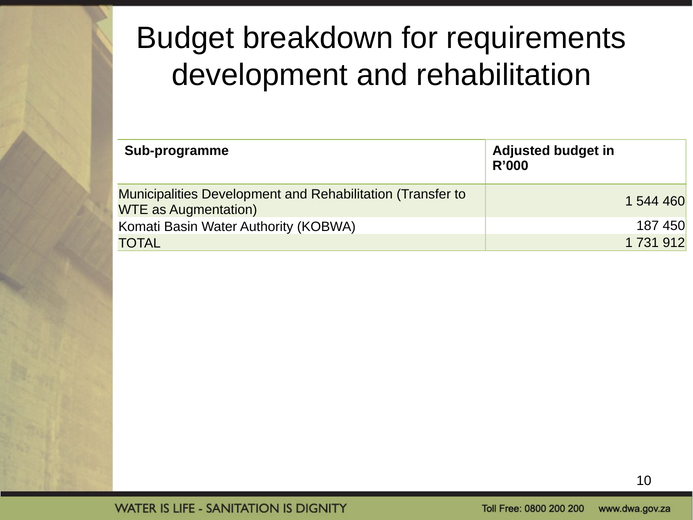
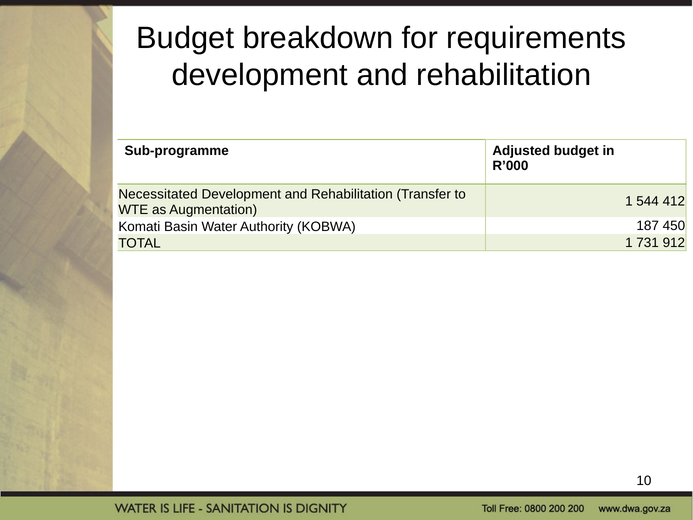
Municipalities: Municipalities -> Necessitated (158, 194)
460: 460 -> 412 (674, 201)
